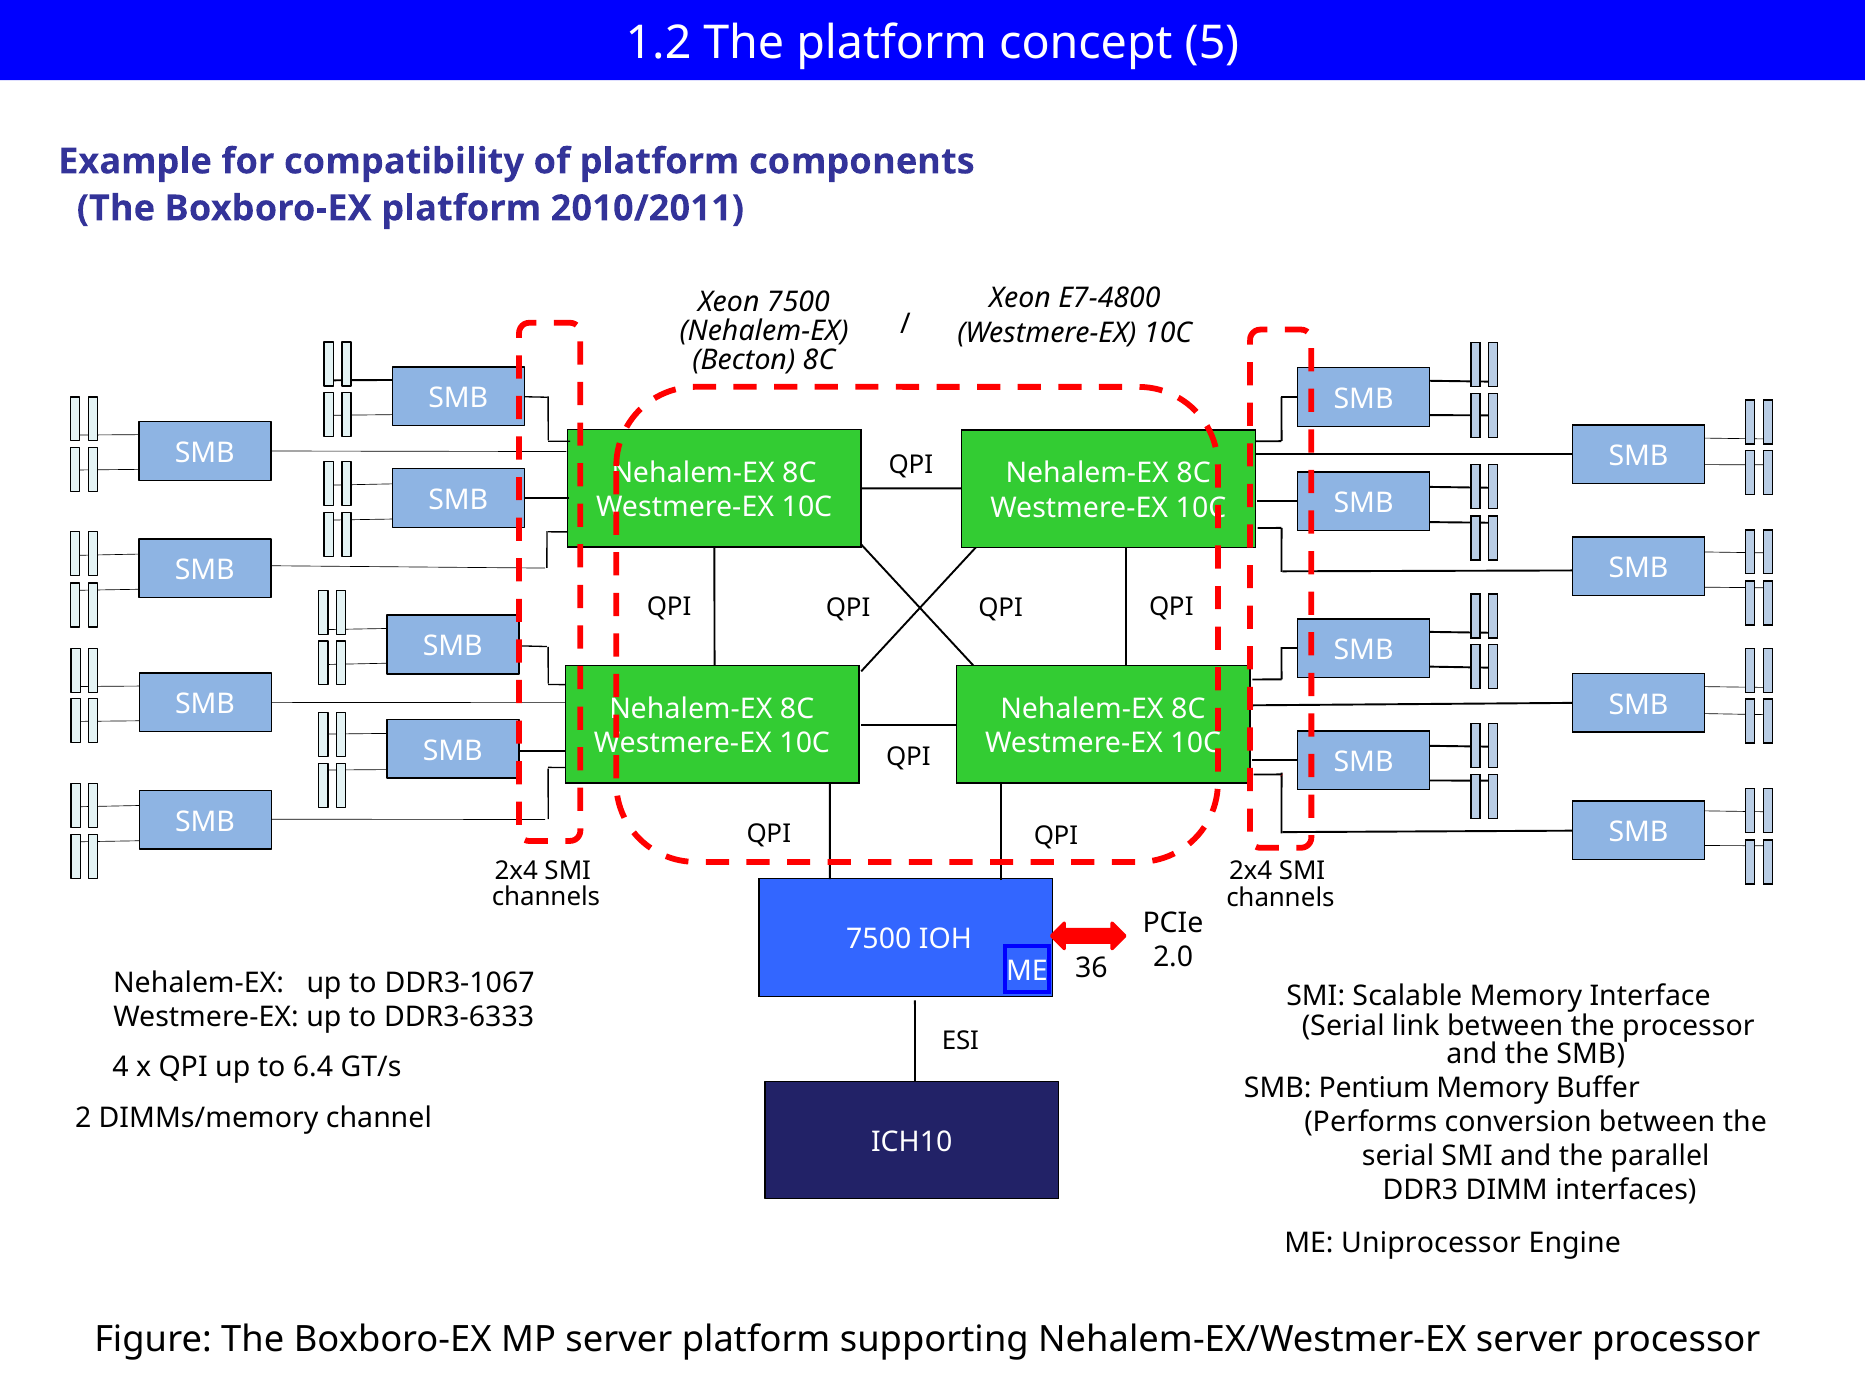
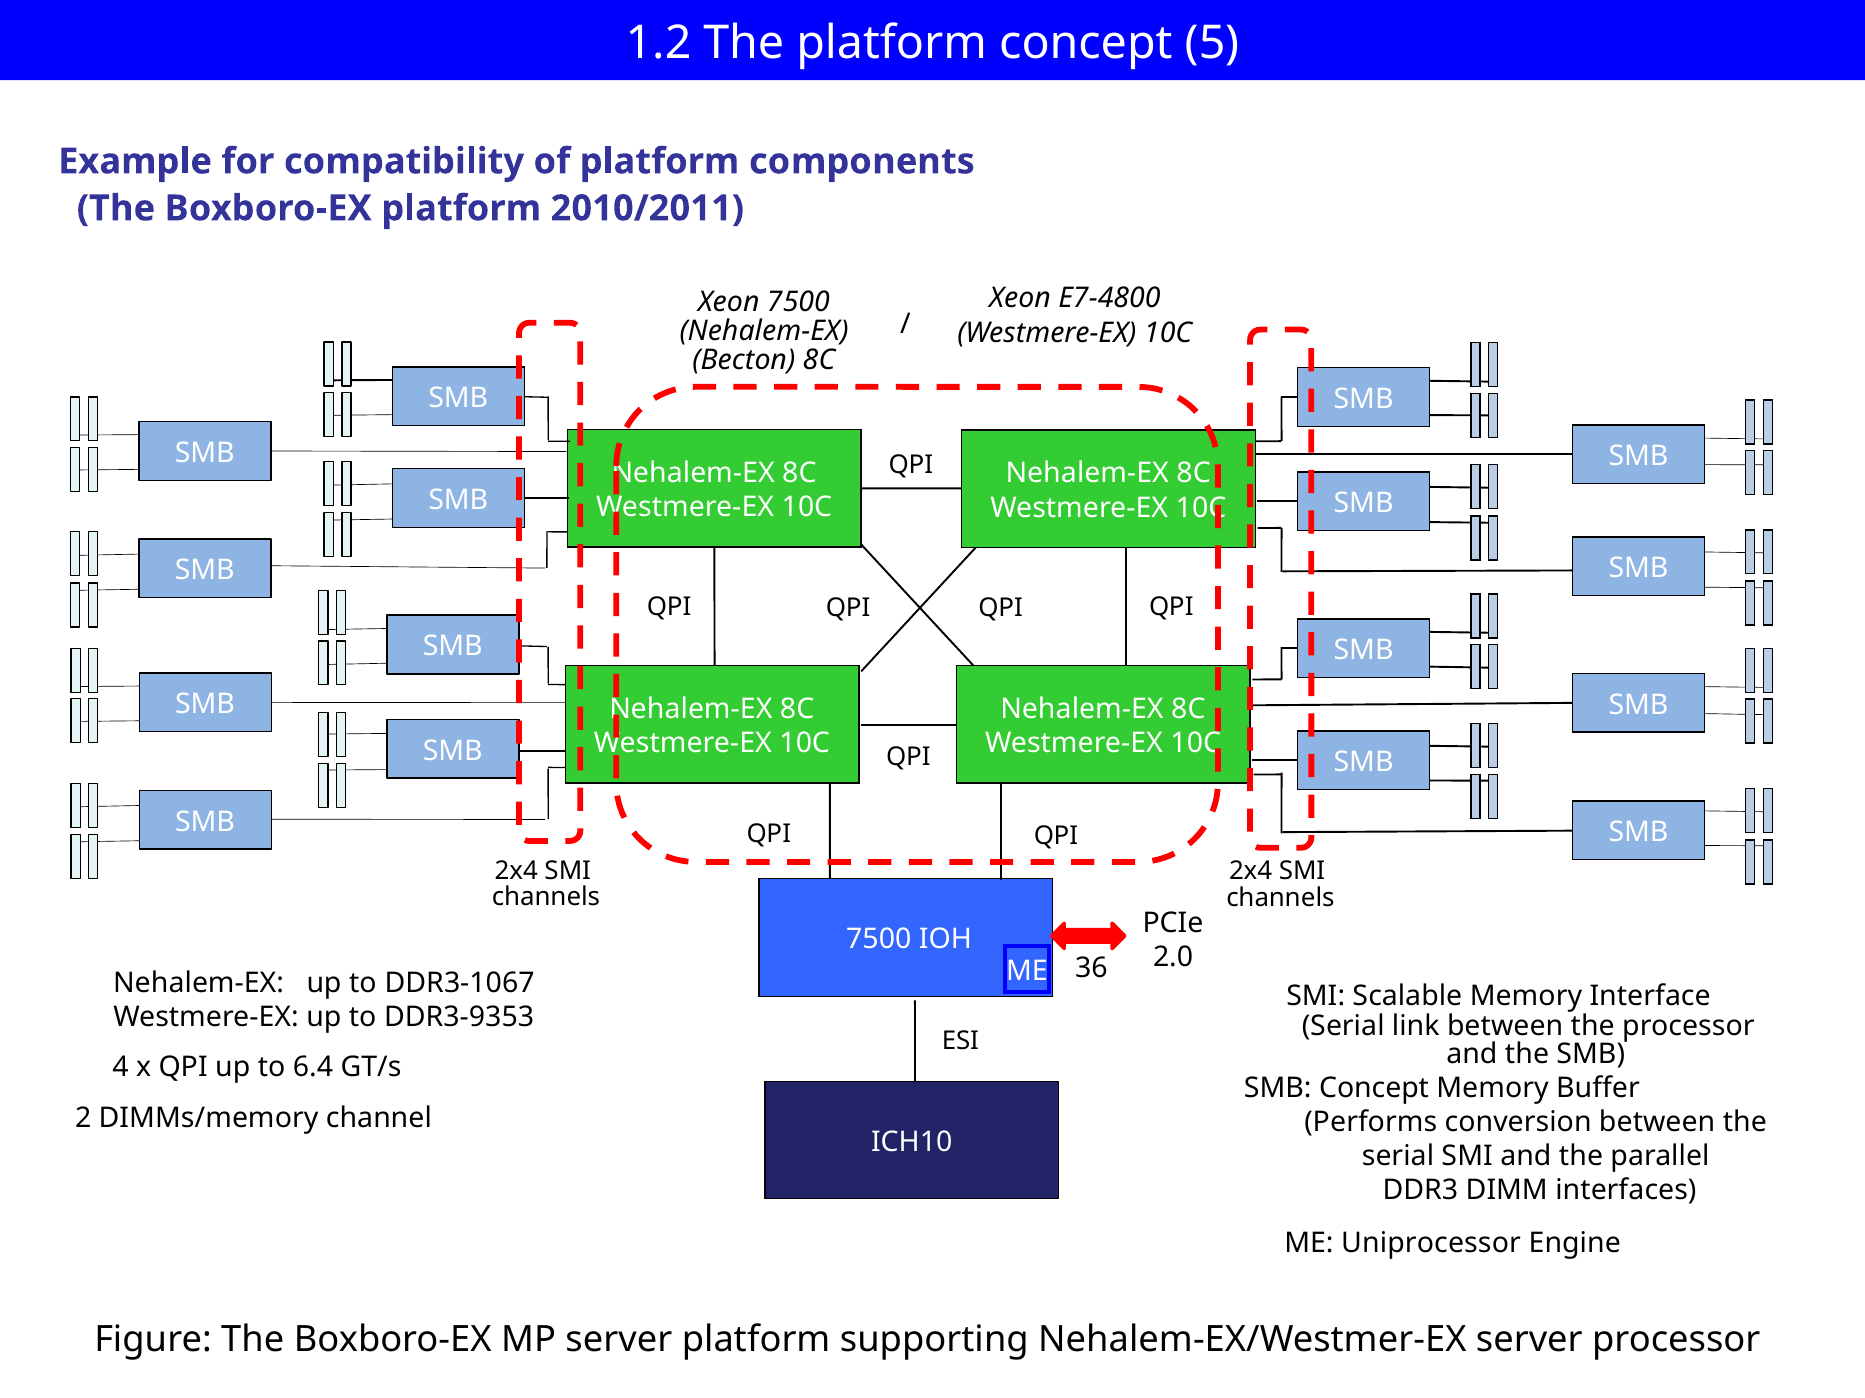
DDR3-6333: DDR3-6333 -> DDR3-9353 (459, 1017)
SMB Pentium: Pentium -> Concept (1374, 1088)
